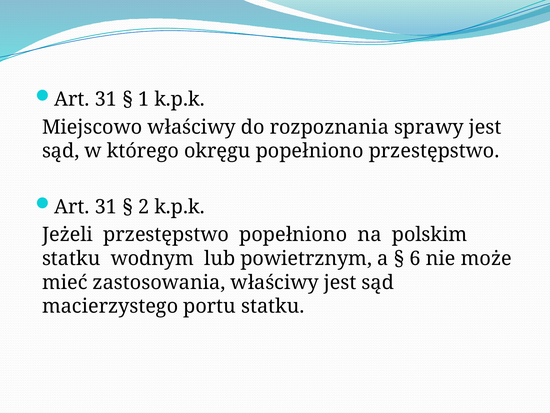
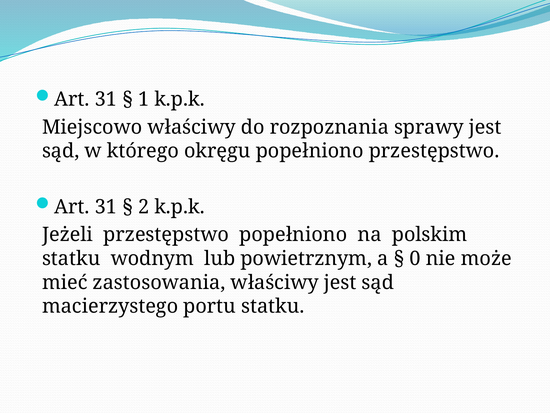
6: 6 -> 0 (415, 258)
